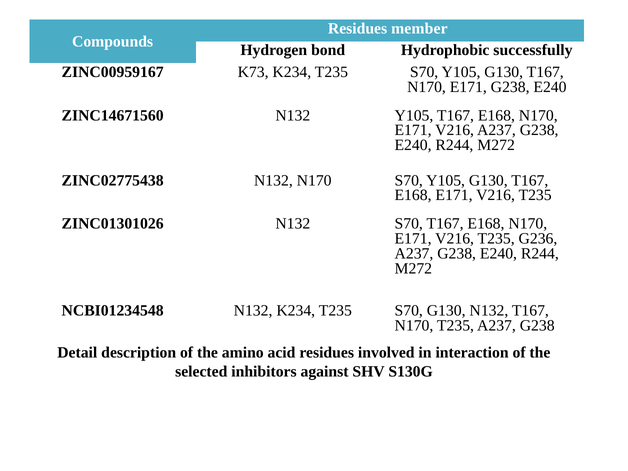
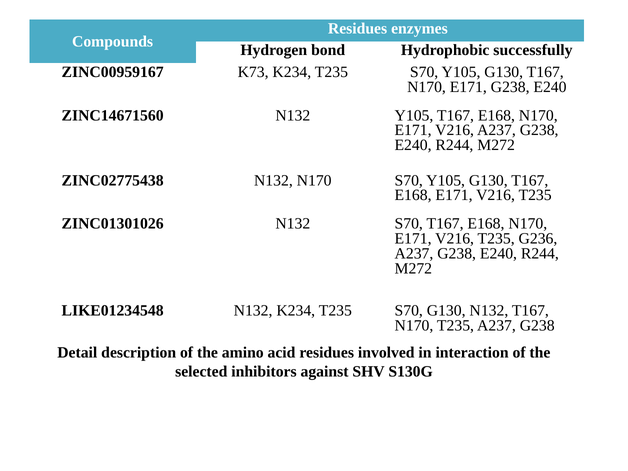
member: member -> enzymes (419, 29)
NCBI01234548: NCBI01234548 -> LIKE01234548 (113, 310)
